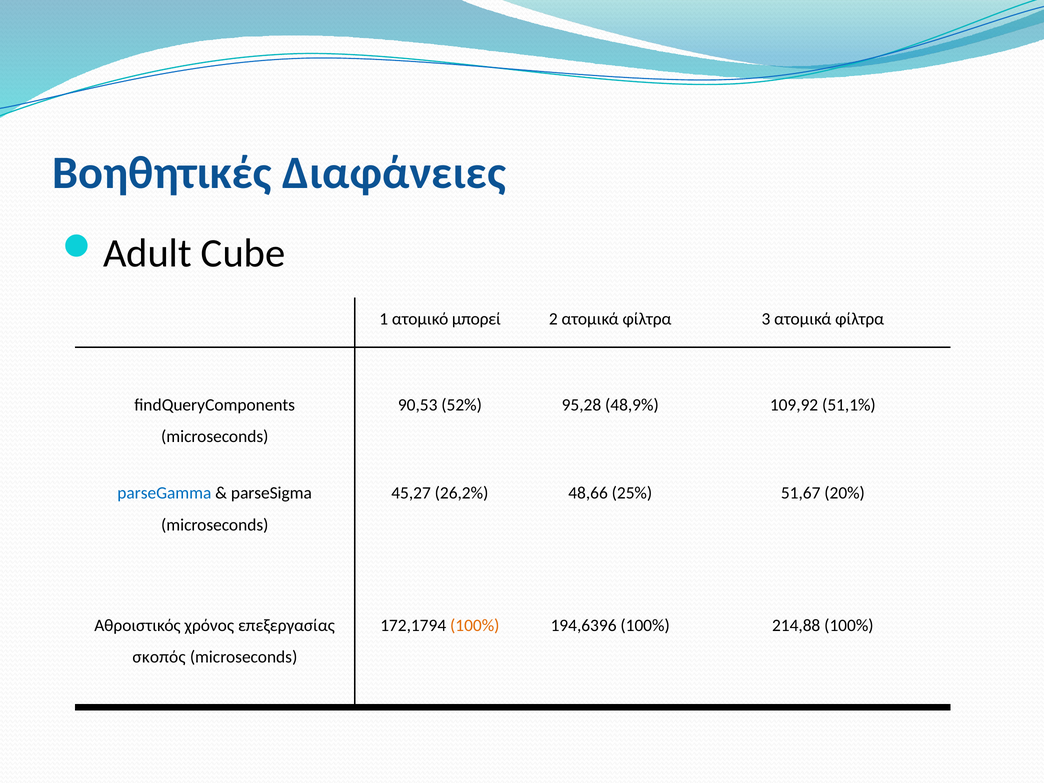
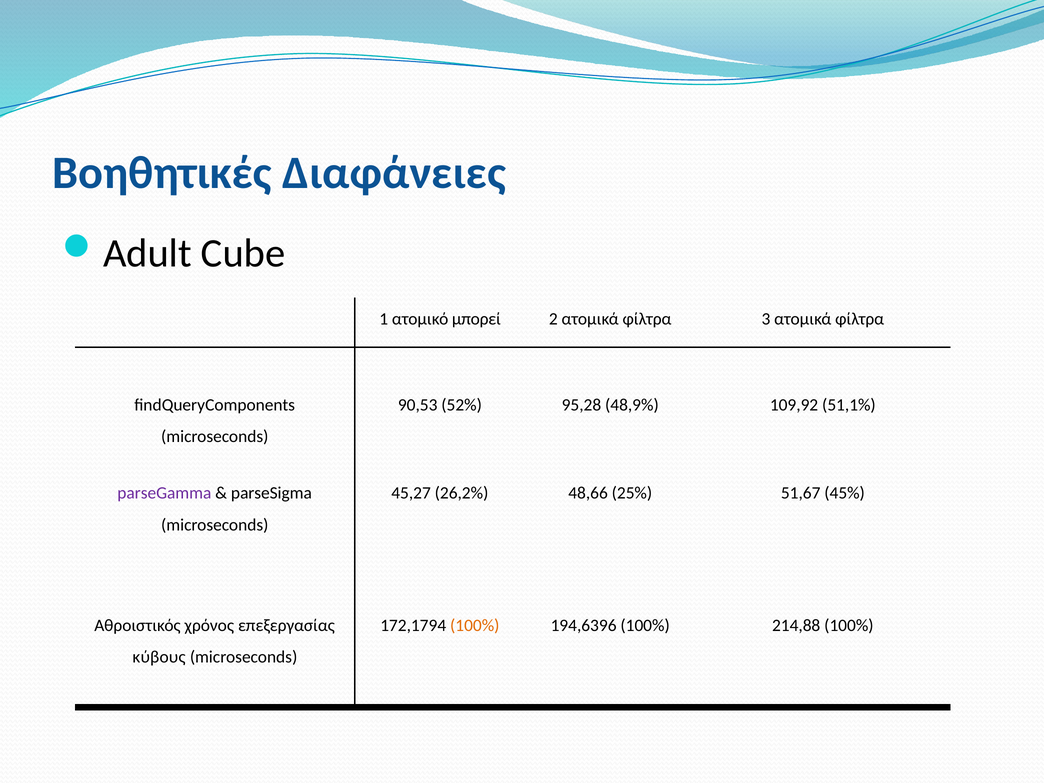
parseGamma colour: blue -> purple (164, 493)
20%: 20% -> 45% (845, 493)
σκοπός: σκοπός -> κύβους (159, 657)
